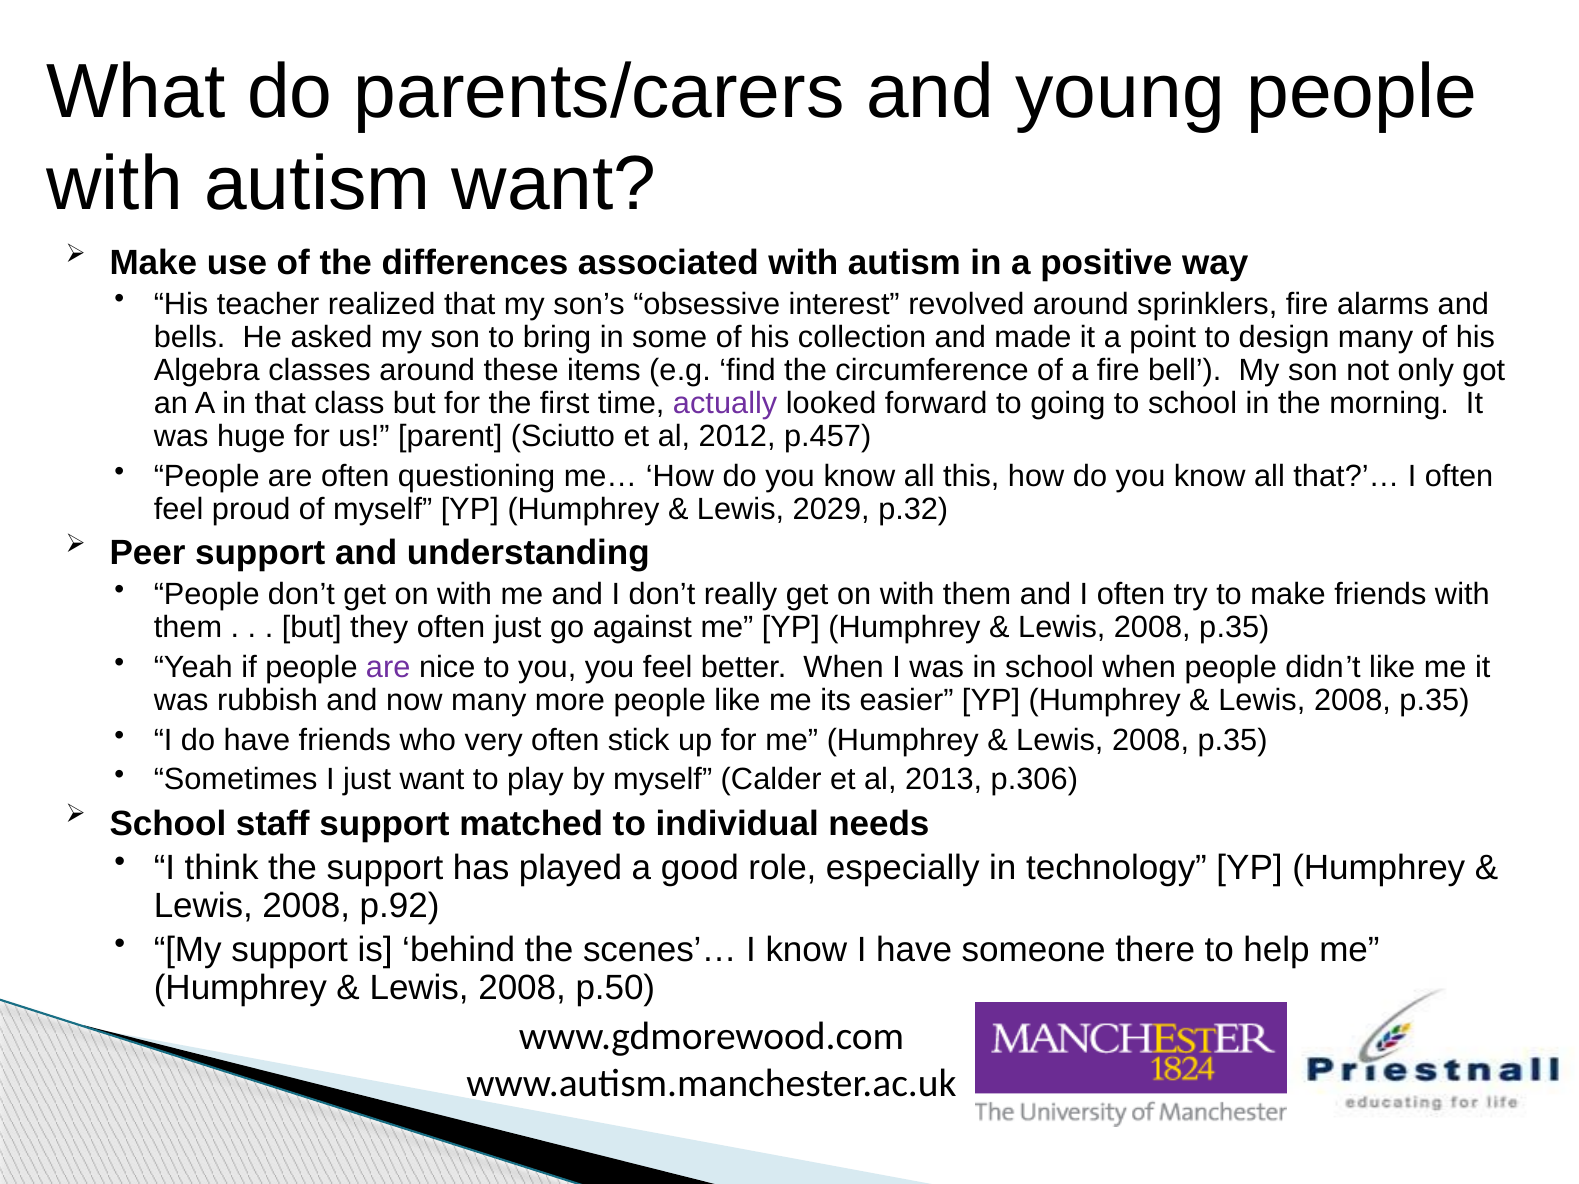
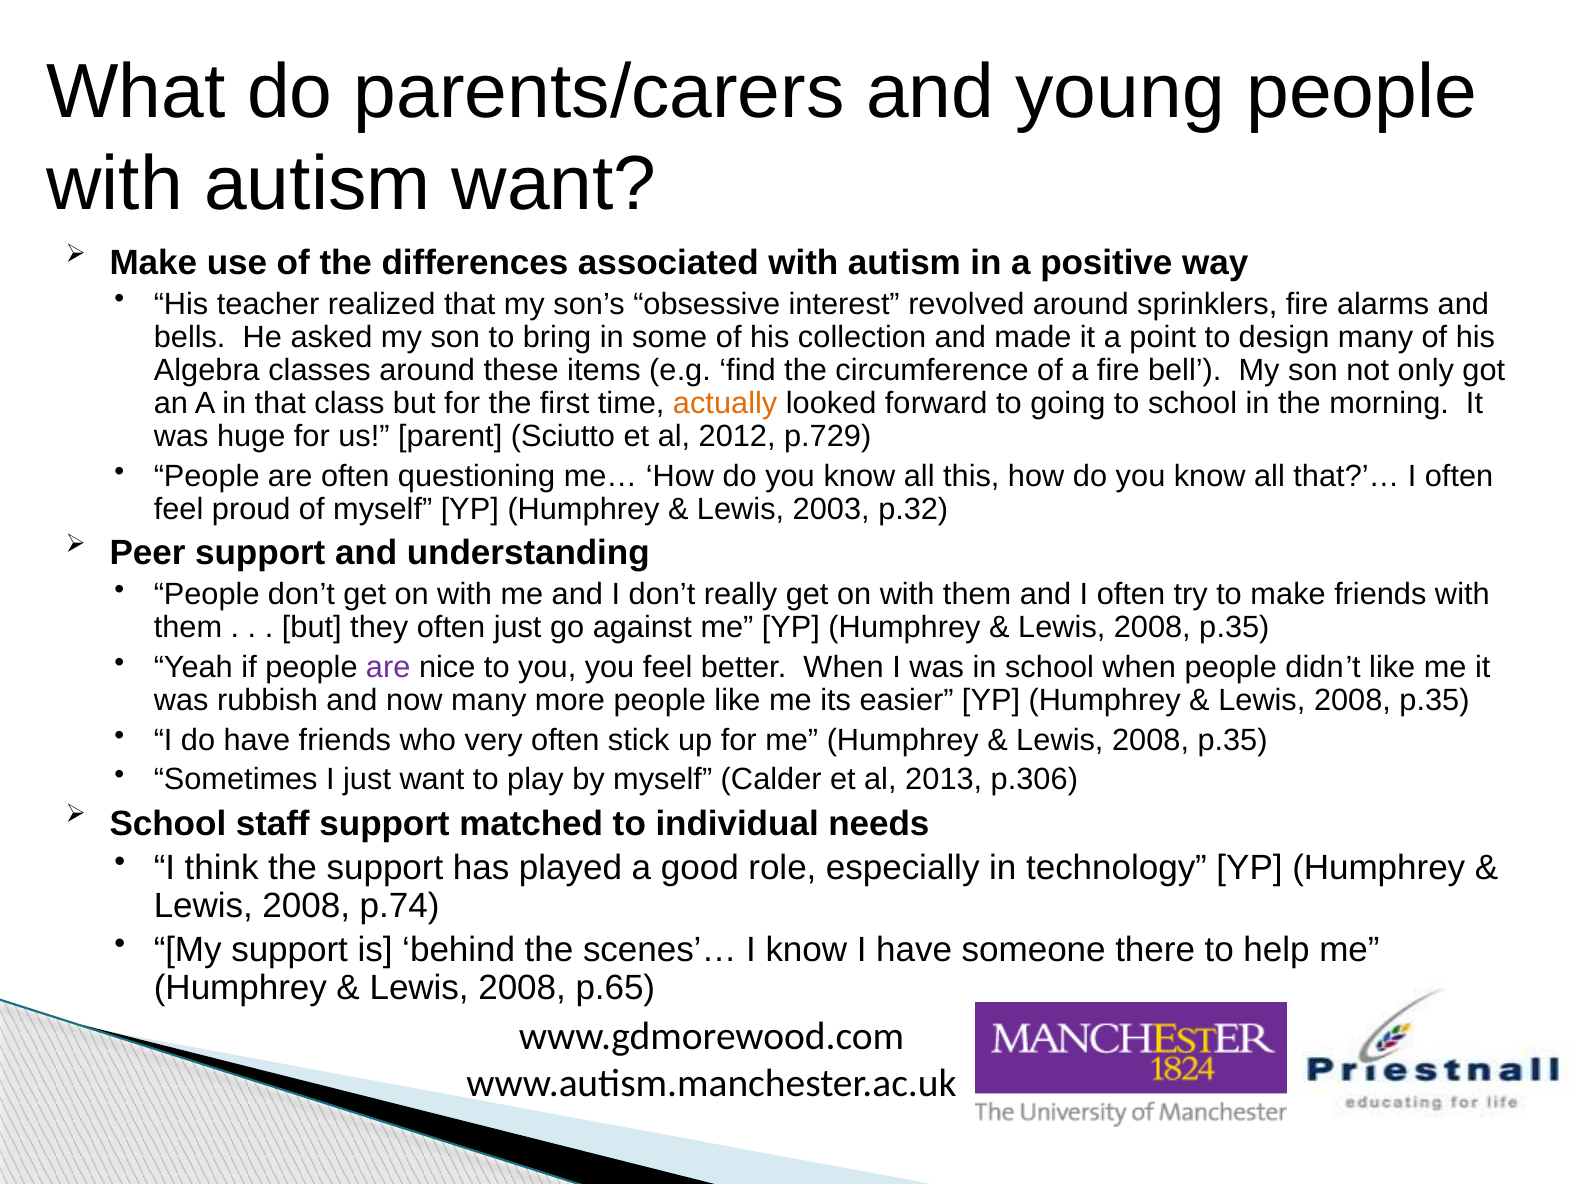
actually colour: purple -> orange (725, 404)
p.457: p.457 -> p.729 (828, 437)
2029: 2029 -> 2003 (831, 510)
p.92: p.92 -> p.74 (400, 906)
p.50: p.50 -> p.65 (615, 988)
